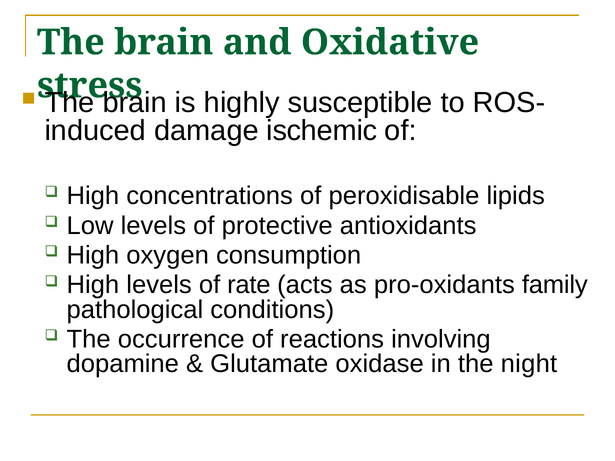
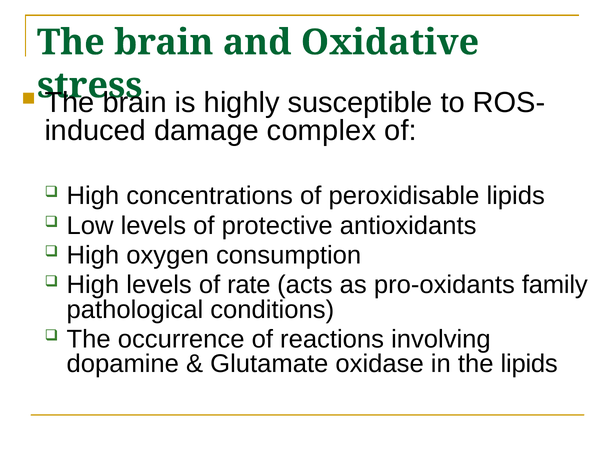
ischemic: ischemic -> complex (322, 131)
the night: night -> lipids (529, 364)
